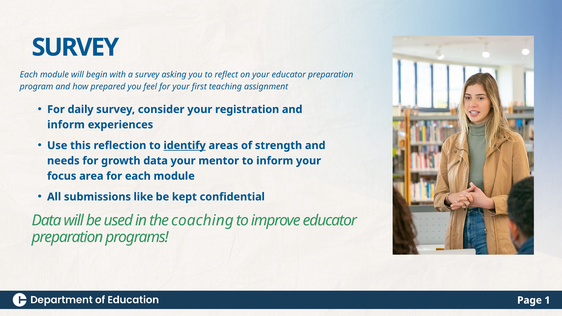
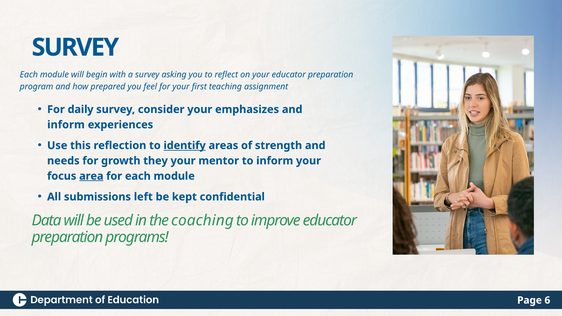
registration: registration -> emphasizes (247, 109)
growth data: data -> they (156, 161)
area underline: none -> present (91, 176)
like: like -> left (143, 197)
1: 1 -> 6 (547, 300)
